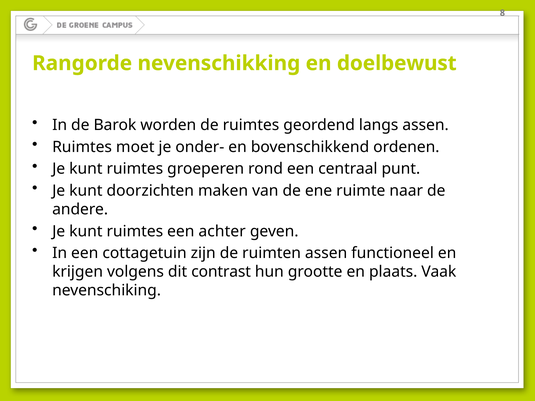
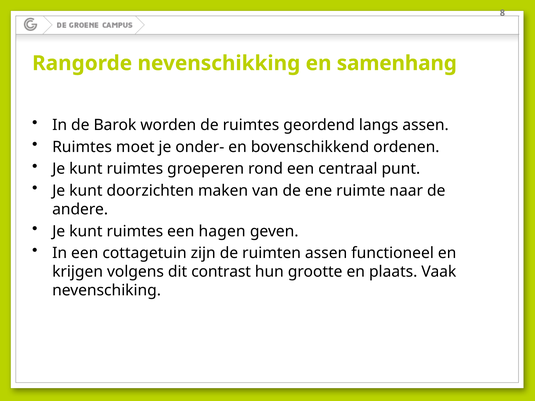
doelbewust: doelbewust -> samenhang (397, 63)
achter: achter -> hagen (222, 231)
